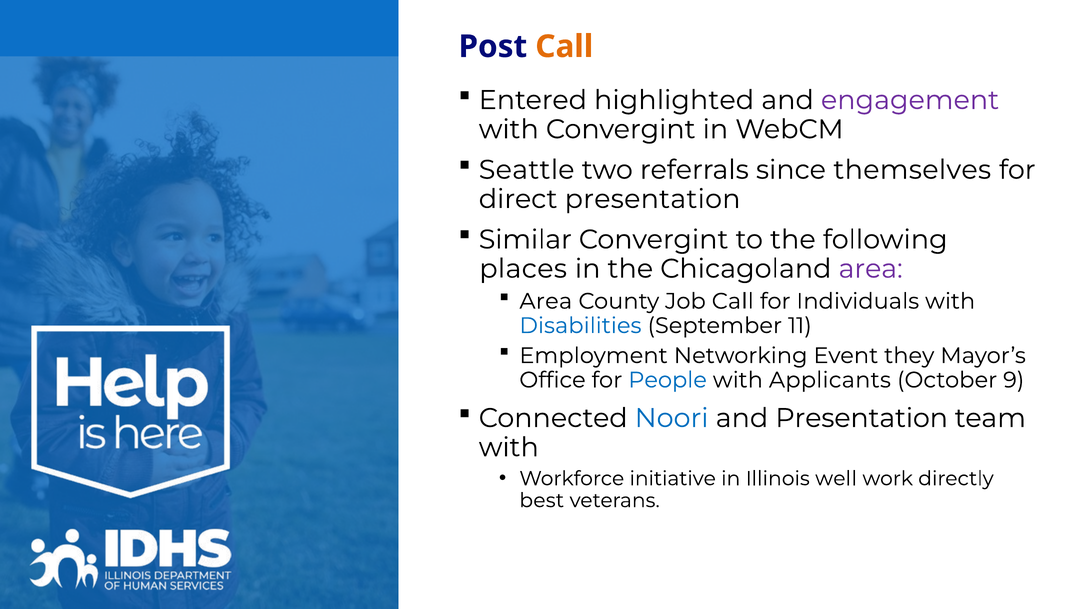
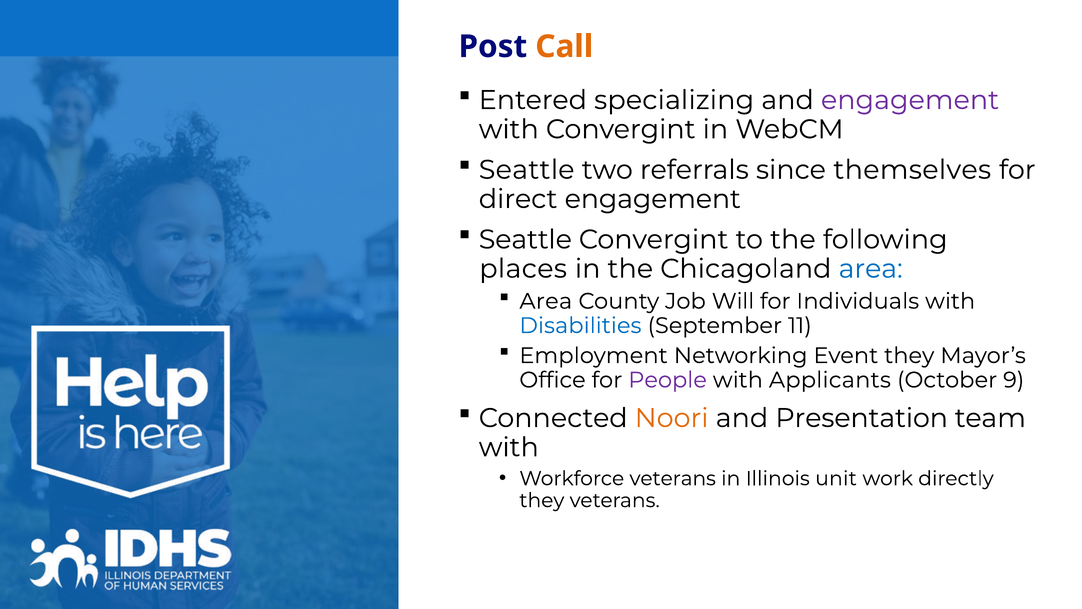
highlighted: highlighted -> specializing (674, 100)
direct presentation: presentation -> engagement (653, 199)
Similar: Similar -> Seattle (525, 239)
area colour: purple -> blue (871, 269)
Job Call: Call -> Will (733, 301)
People colour: blue -> purple (668, 380)
Noori colour: blue -> orange (672, 418)
Workforce initiative: initiative -> veterans (673, 478)
well: well -> unit (836, 478)
best: best -> they (542, 500)
